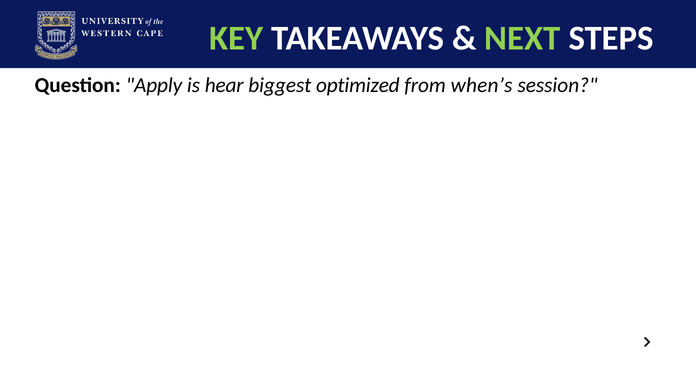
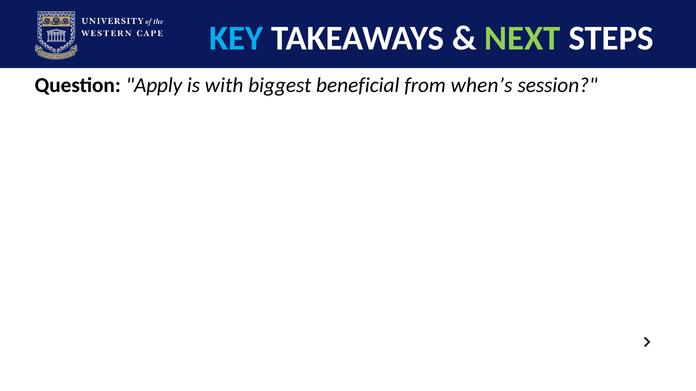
KEY colour: light green -> light blue (236, 38)
hear: hear -> with (224, 85)
optimized: optimized -> beneficial (358, 85)
